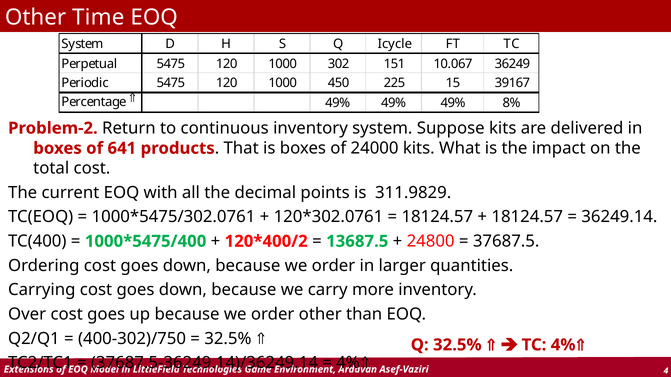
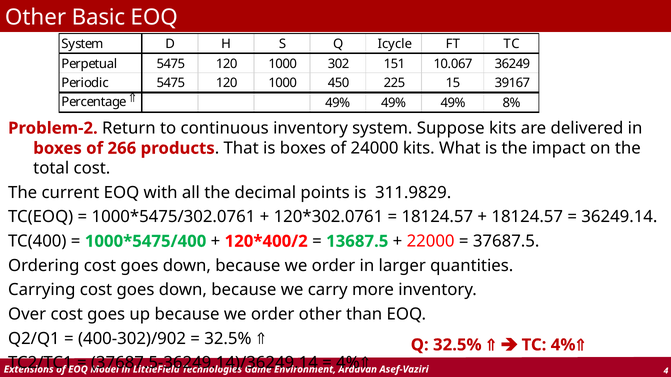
Time: Time -> Basic (98, 17)
641: 641 -> 266 (122, 148)
24800: 24800 -> 22000 (431, 242)
400-302)/750: 400-302)/750 -> 400-302)/902 (132, 339)
